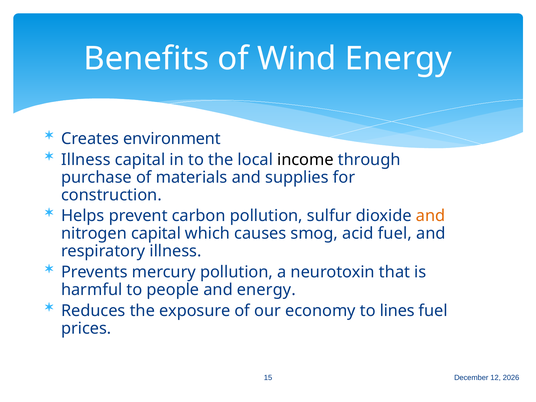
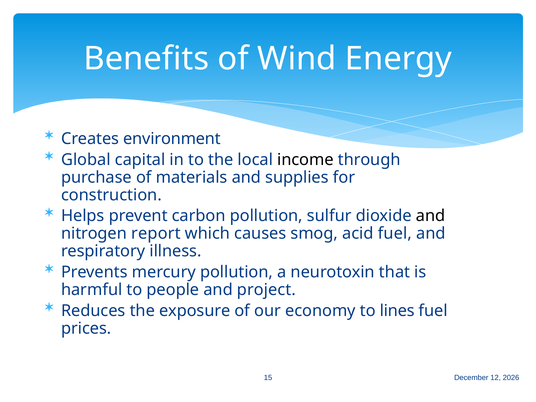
Illness: Illness -> Global (86, 160)
and colour: orange -> black (431, 216)
nitrogen capital: capital -> report (156, 234)
and energy: energy -> project (266, 290)
